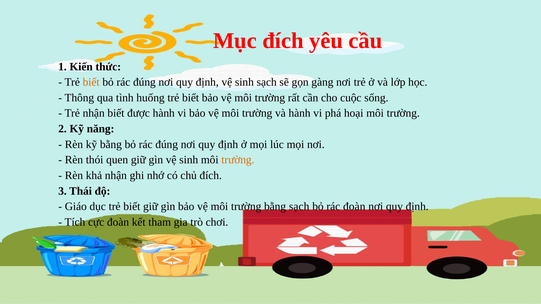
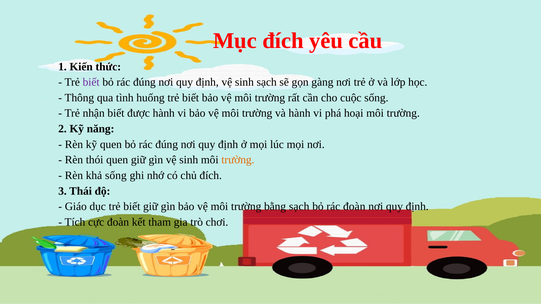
biết colour: orange -> purple (91, 82)
kỹ bằng: bằng -> quen (111, 144)
khả nhận: nhận -> sống (116, 176)
